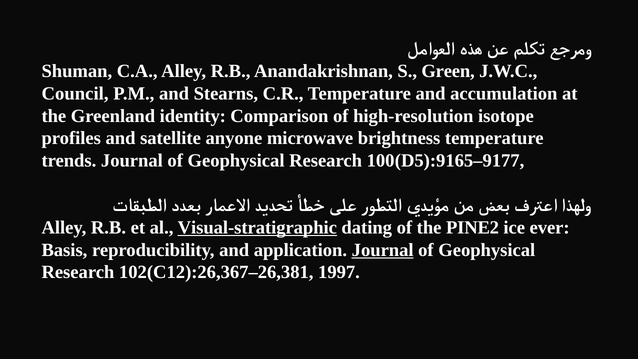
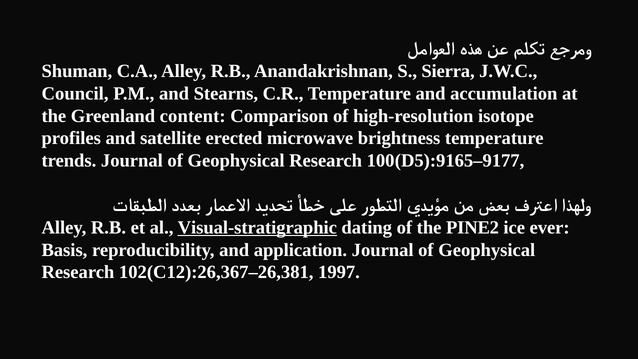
Green: Green -> Sierra (448, 71)
identity: identity -> content (193, 116)
anyone: anyone -> erected (234, 138)
Journal underline: present -> none (383, 250)
